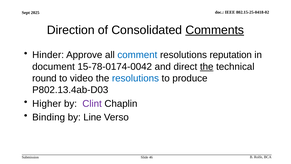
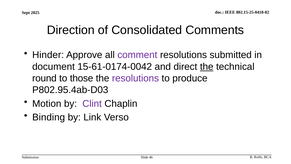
Comments underline: present -> none (215, 30)
comment colour: blue -> purple (137, 55)
reputation: reputation -> submitted (231, 55)
15-78-0174-0042: 15-78-0174-0042 -> 15-61-0174-0042 (115, 67)
video: video -> those (82, 78)
resolutions colour: blue -> purple (135, 78)
P802.13.4ab-D03: P802.13.4ab-D03 -> P802.95.4ab-D03 (70, 90)
Higher: Higher -> Motion (47, 103)
Line: Line -> Link (92, 117)
